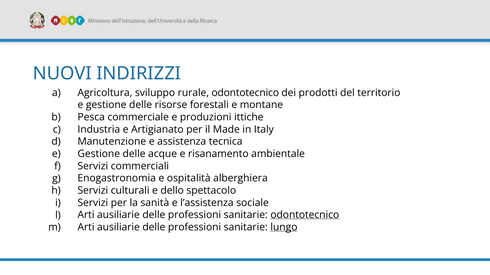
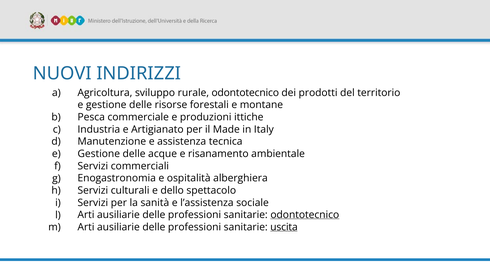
lungo: lungo -> uscita (284, 228)
